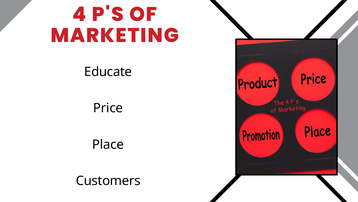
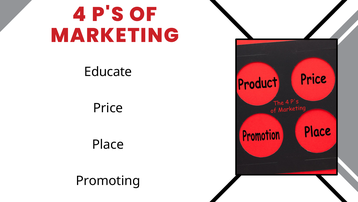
Customers: Customers -> Promoting (108, 180)
